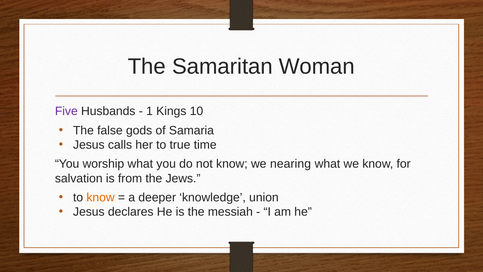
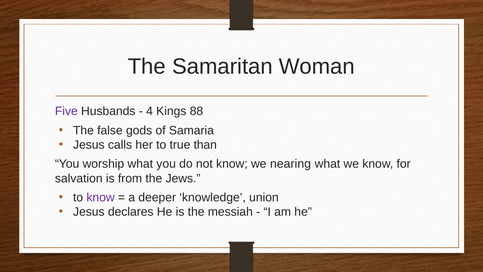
1: 1 -> 4 (150, 111)
10: 10 -> 88 (196, 111)
time: time -> than (205, 145)
know colour: orange -> purple (101, 197)
